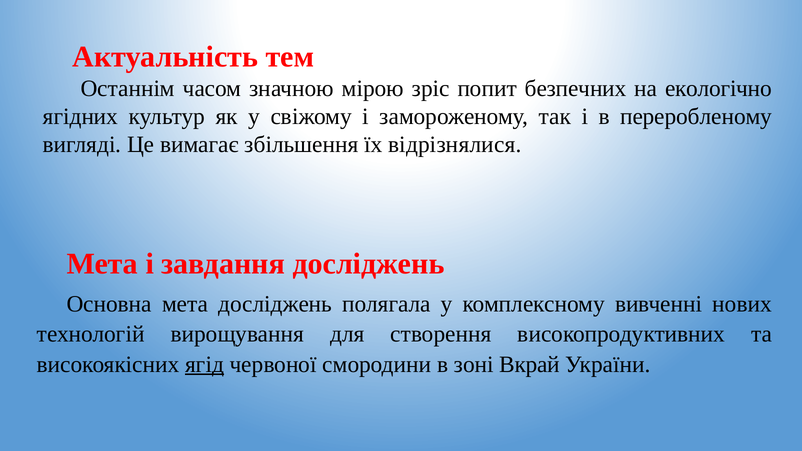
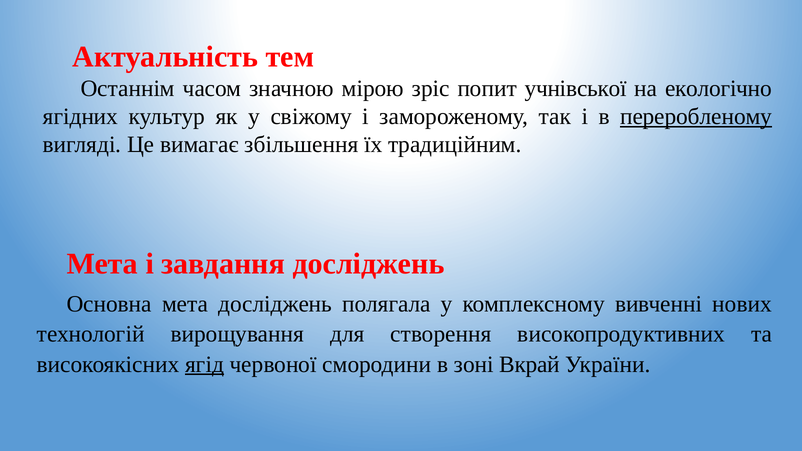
безпечних: безпечних -> учнівської (576, 89)
переробленому underline: none -> present (696, 117)
відрізнялися: відрізнялися -> традиційним (455, 145)
